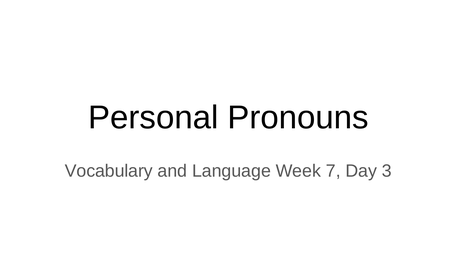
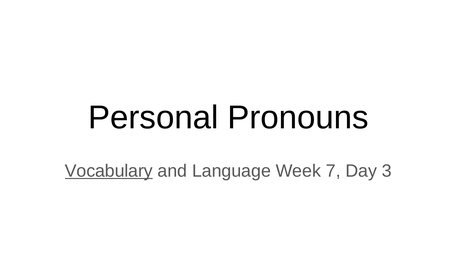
Vocabulary underline: none -> present (109, 171)
